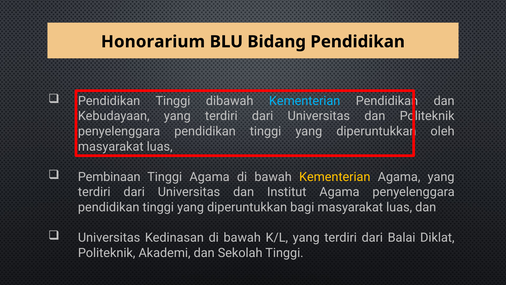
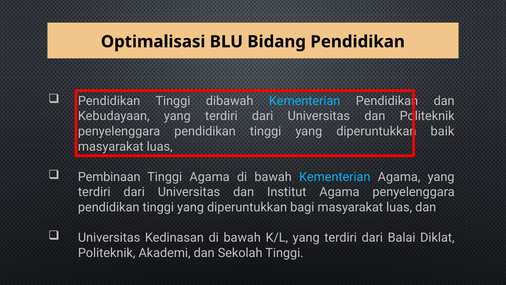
Honorarium: Honorarium -> Optimalisasi (153, 42)
oleh: oleh -> baik (442, 131)
Kementerian colour: yellow -> light blue (335, 177)
